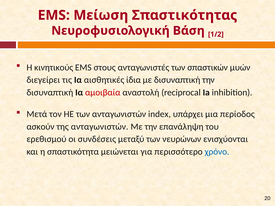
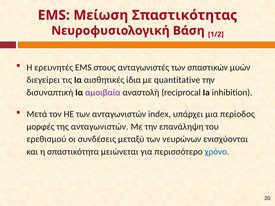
κινητικούς: κινητικούς -> ερευνητές (54, 67)
με δισυναπτική: δισυναπτική -> quantitative (177, 80)
αμοιβαία colour: red -> purple (103, 93)
ασκούν: ασκούν -> μορφές (40, 127)
